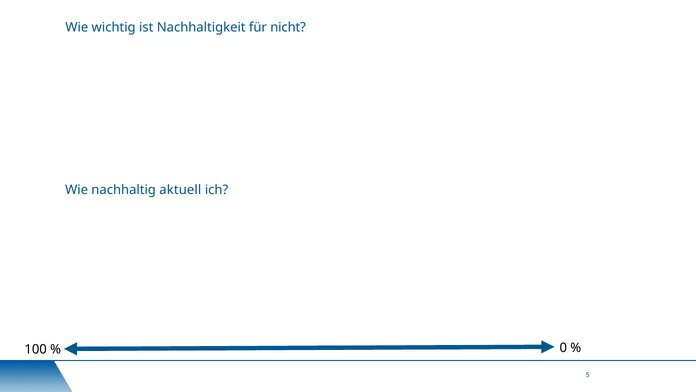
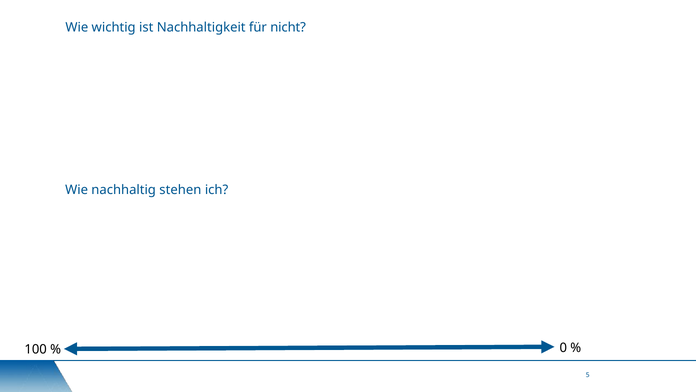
aktuell: aktuell -> stehen (180, 190)
